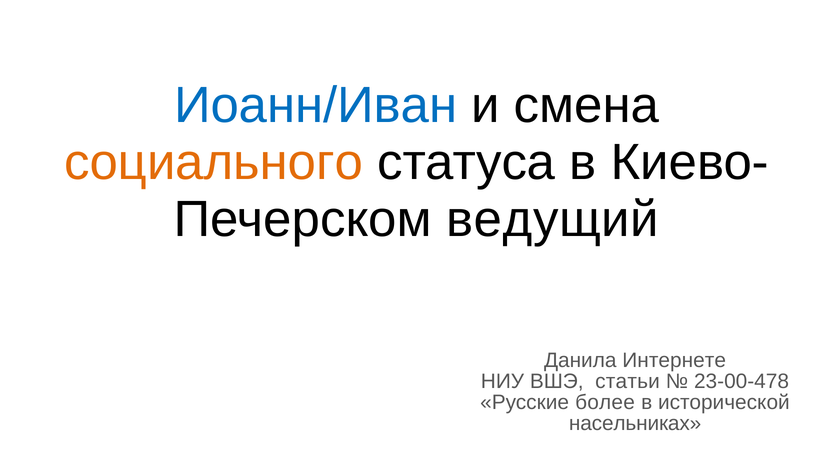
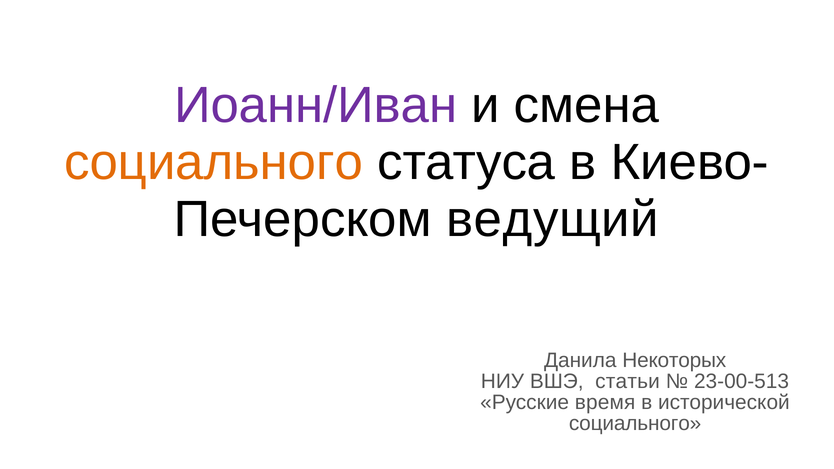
Иоанн/Иван colour: blue -> purple (316, 106)
Интернете: Интернете -> Некоторых (674, 361)
23-00-478: 23-00-478 -> 23-00-513 (742, 382)
более: более -> время (605, 403)
насельниках: насельниках -> социального (635, 424)
